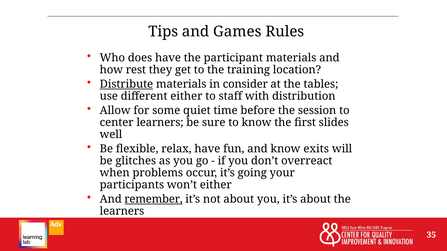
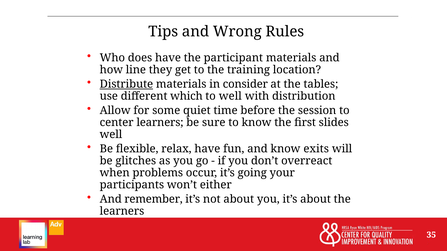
Games: Games -> Wrong (237, 32)
rest: rest -> line (136, 70)
different either: either -> which (186, 96)
to staff: staff -> well (230, 96)
remember underline: present -> none (154, 200)
